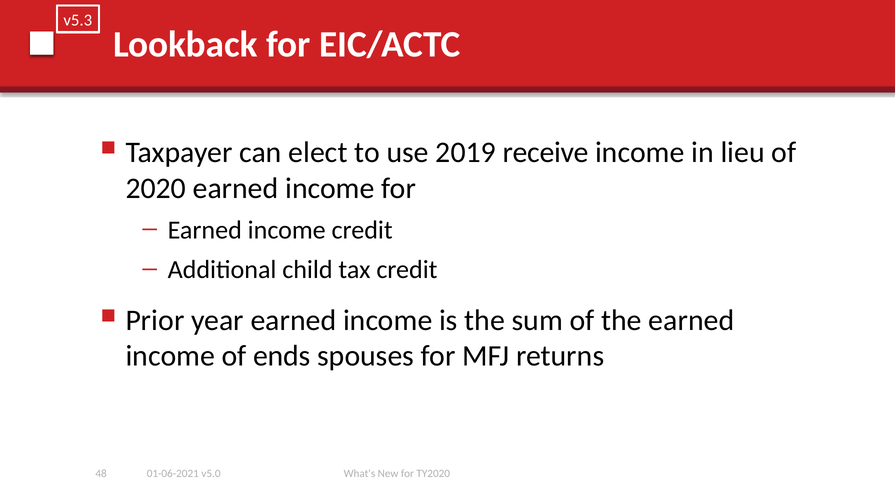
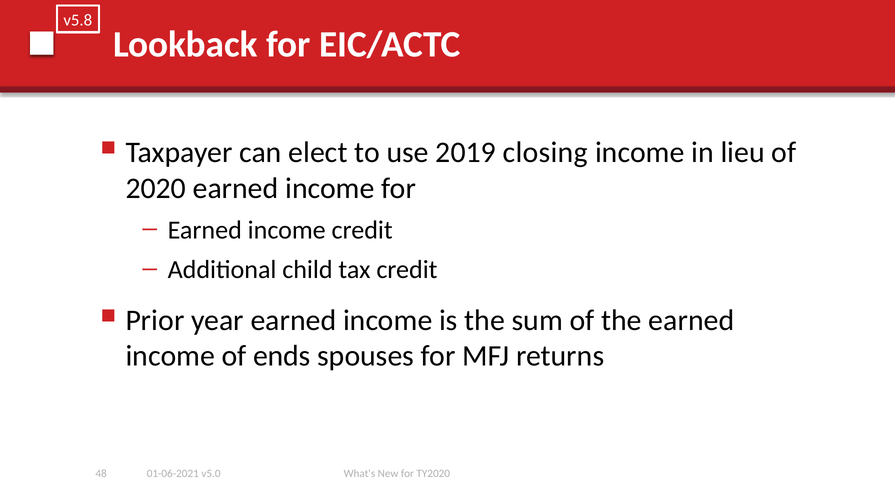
v5.3: v5.3 -> v5.8 (78, 20)
receive: receive -> closing (545, 153)
